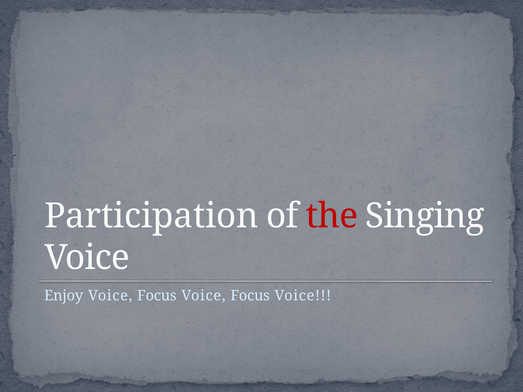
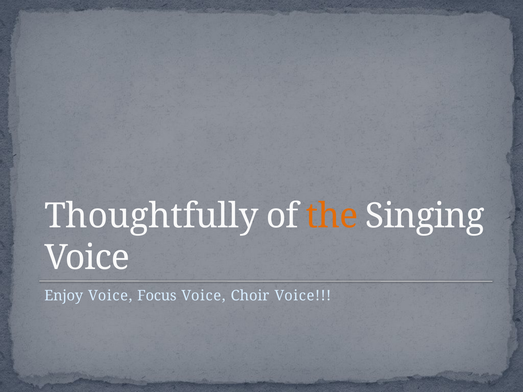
Participation: Participation -> Thoughtfully (152, 216)
the colour: red -> orange (332, 216)
Focus: Focus -> Choir (250, 296)
